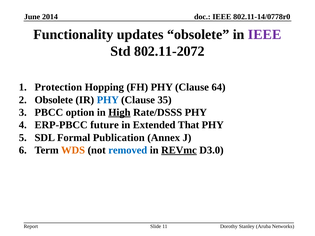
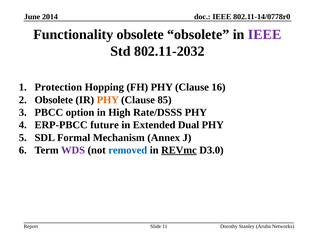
Functionality updates: updates -> obsolete (140, 35)
802.11-2072: 802.11-2072 -> 802.11-2032 (169, 51)
64: 64 -> 16 (219, 87)
PHY colour: blue -> orange (108, 100)
35: 35 -> 85 (165, 100)
High underline: present -> none (119, 113)
That: That -> Dual (189, 125)
Publication: Publication -> Mechanism (119, 138)
WDS colour: orange -> purple (73, 150)
